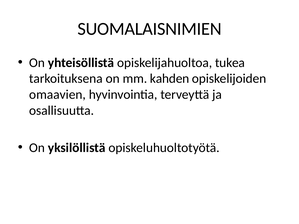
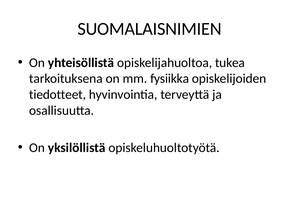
kahden: kahden -> fysiikka (170, 79)
omaavien: omaavien -> tiedotteet (58, 95)
